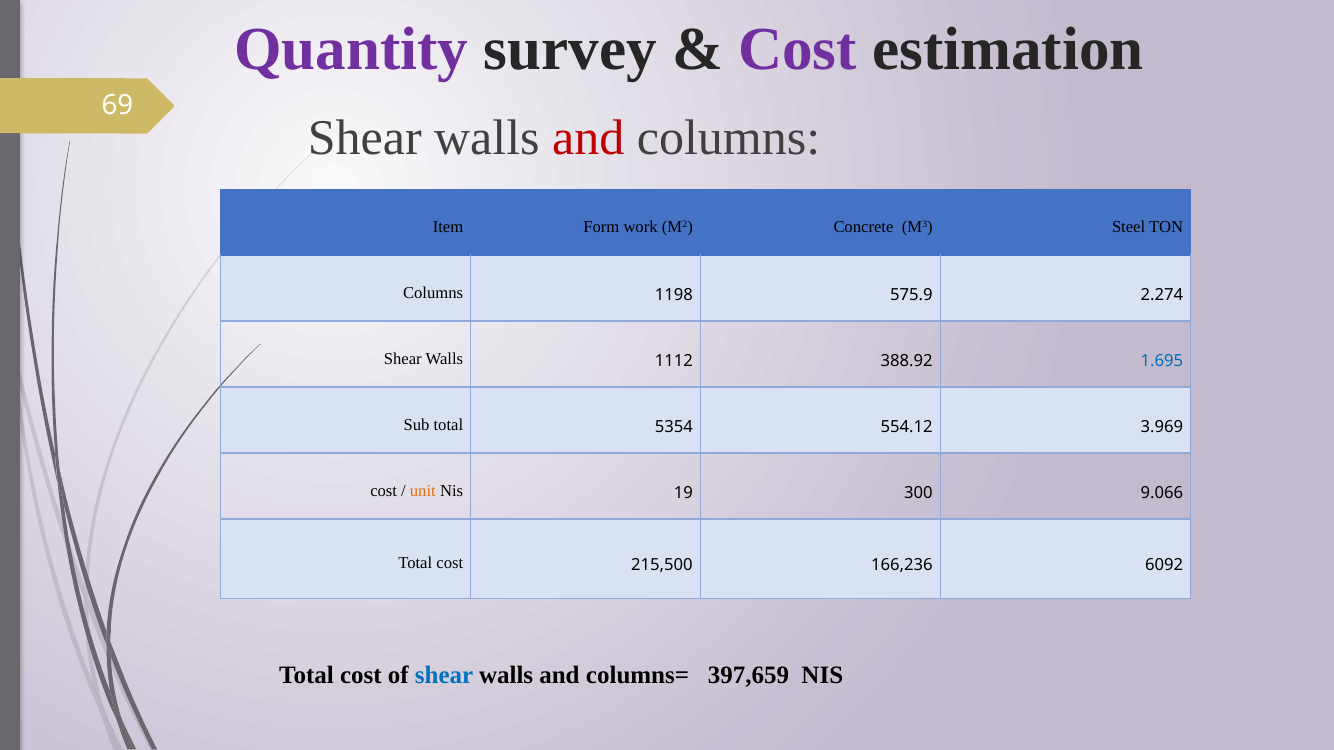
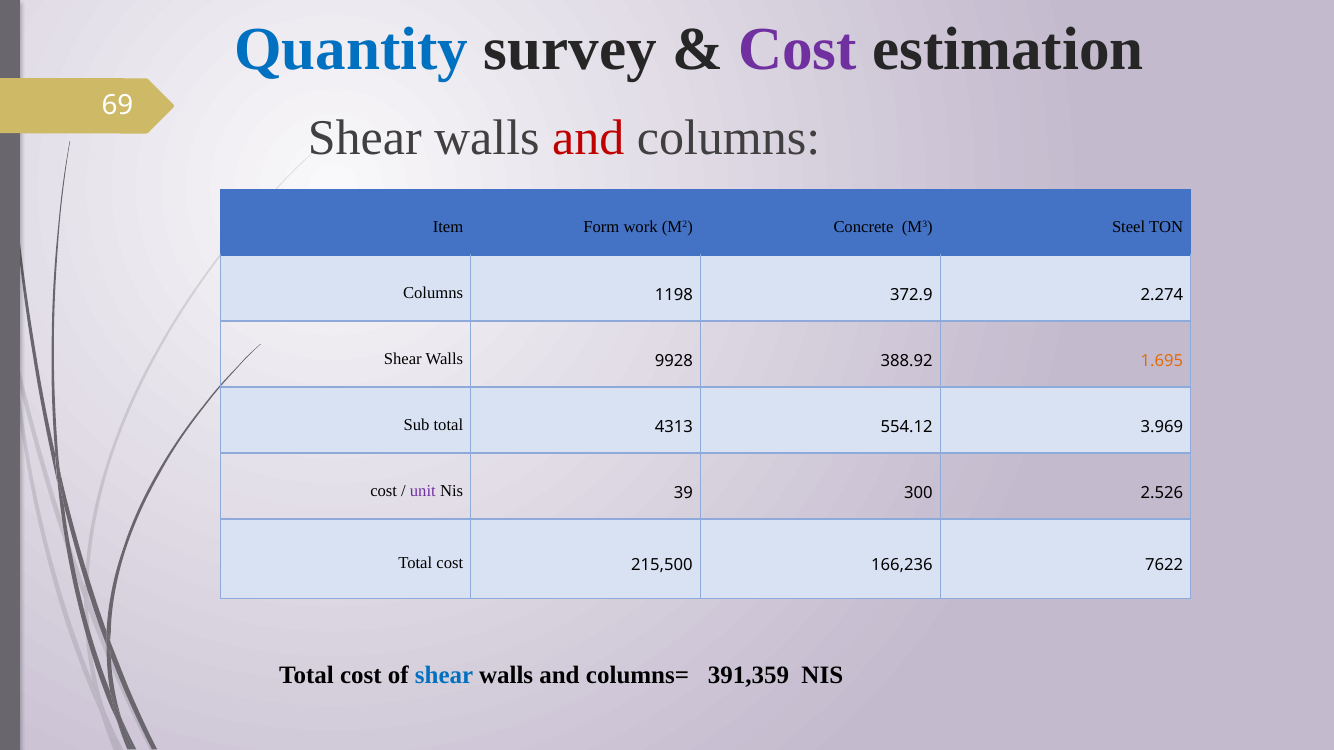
Quantity colour: purple -> blue (351, 49)
575.9: 575.9 -> 372.9 (911, 295)
1112: 1112 -> 9928 (674, 361)
1.695 colour: blue -> orange (1162, 361)
5354: 5354 -> 4313 (674, 427)
unit colour: orange -> purple (423, 491)
19: 19 -> 39 (683, 493)
9.066: 9.066 -> 2.526 (1162, 493)
6092: 6092 -> 7622 (1164, 566)
397,659: 397,659 -> 391,359 (748, 676)
